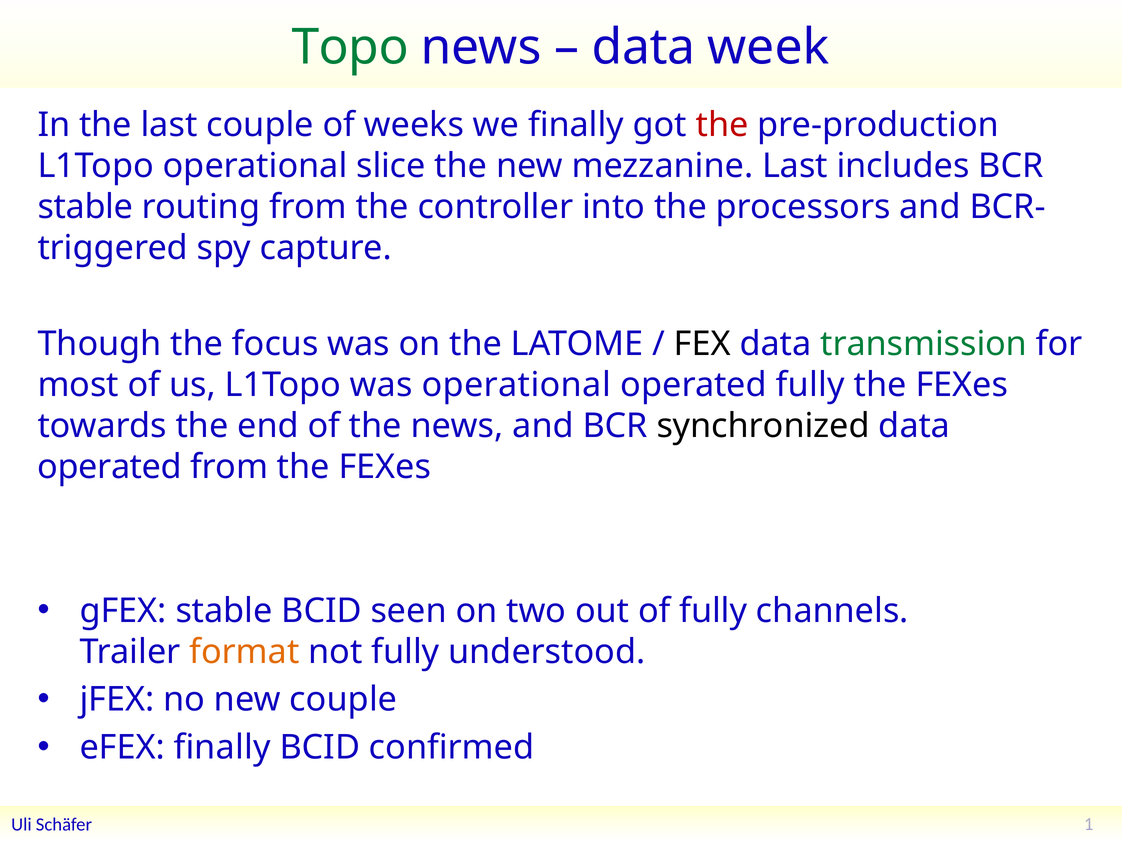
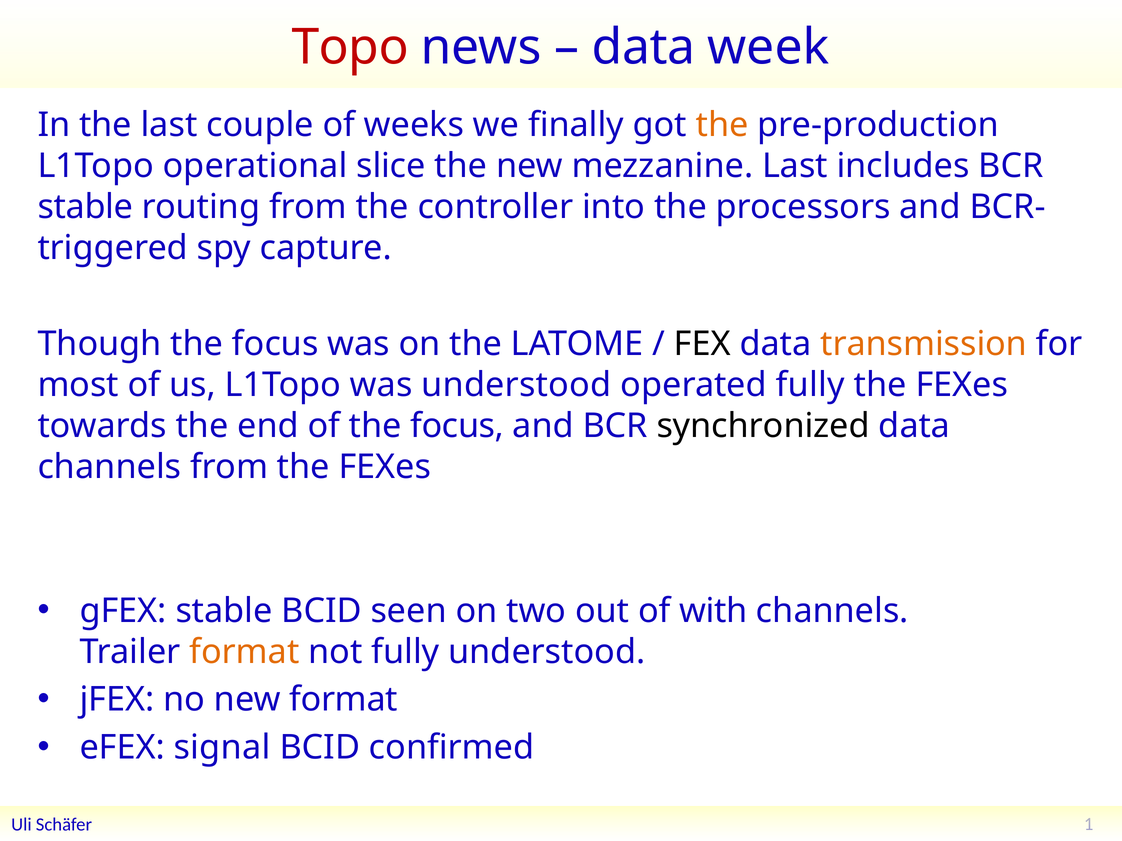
Topo colour: green -> red (350, 47)
the colour: red -> orange (722, 125)
transmission colour: green -> orange (924, 344)
was operational: operational -> understood (516, 385)
of the news: news -> focus (457, 426)
operated: operated -> channels (109, 467)
of fully: fully -> with (713, 611)
new couple: couple -> format (344, 700)
eFEX finally: finally -> signal (222, 748)
